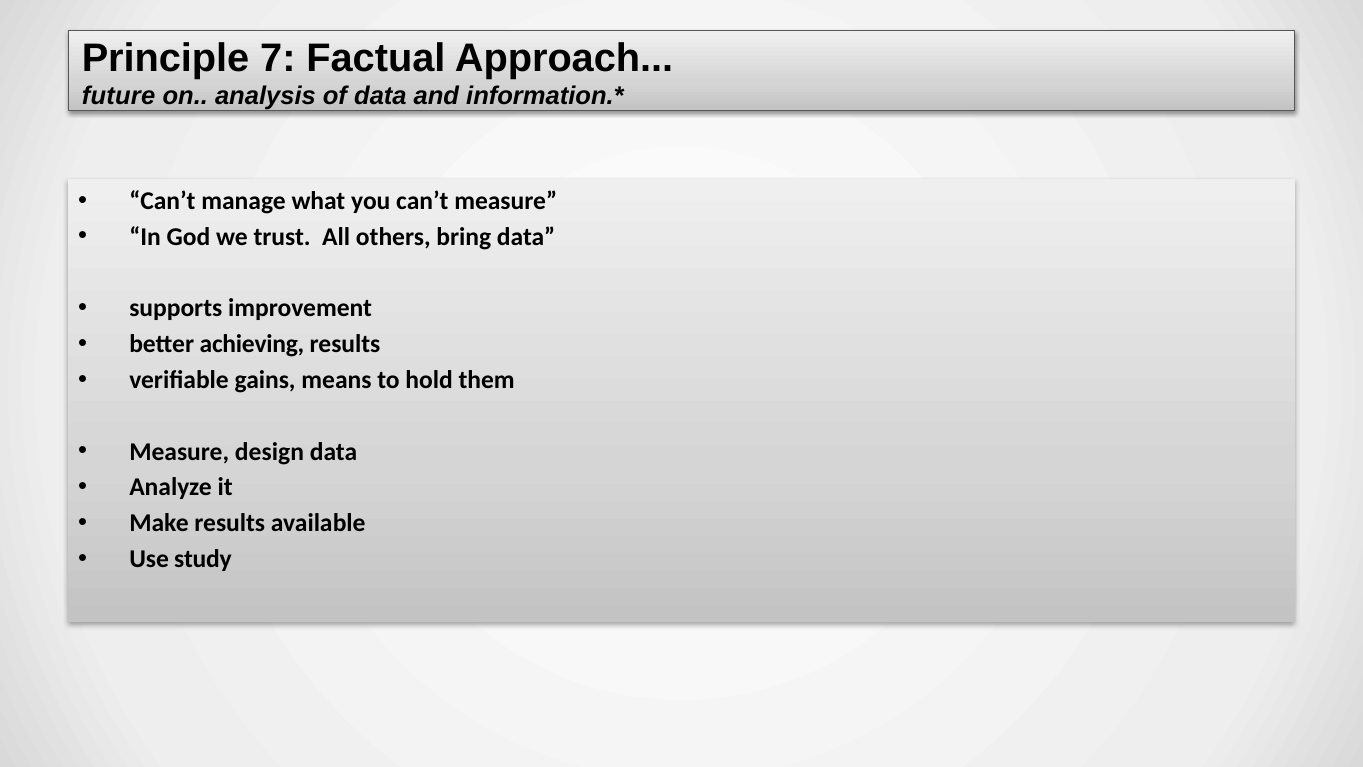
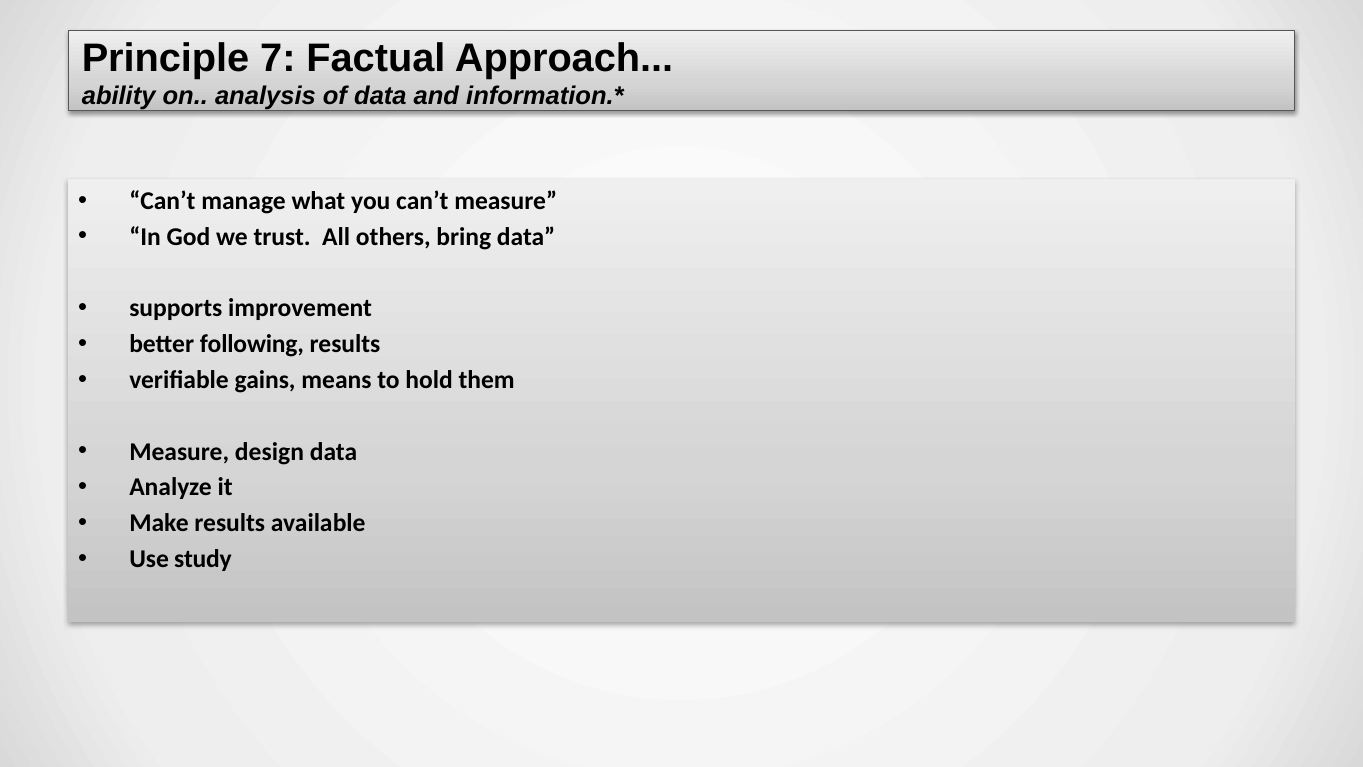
future: future -> ability (119, 96)
achieving: achieving -> following (252, 344)
